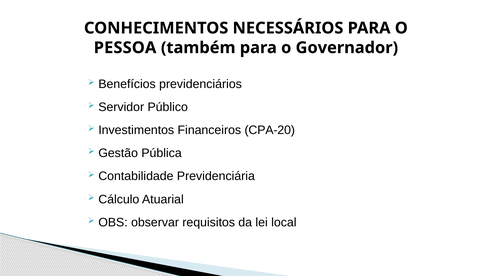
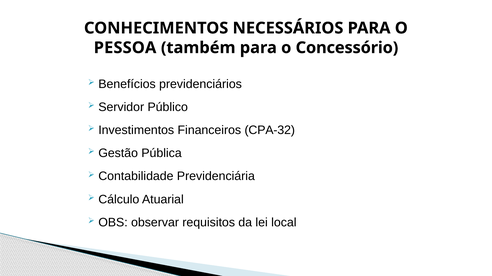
Governador: Governador -> Concessório (347, 48)
CPA-20: CPA-20 -> CPA-32 (270, 130)
